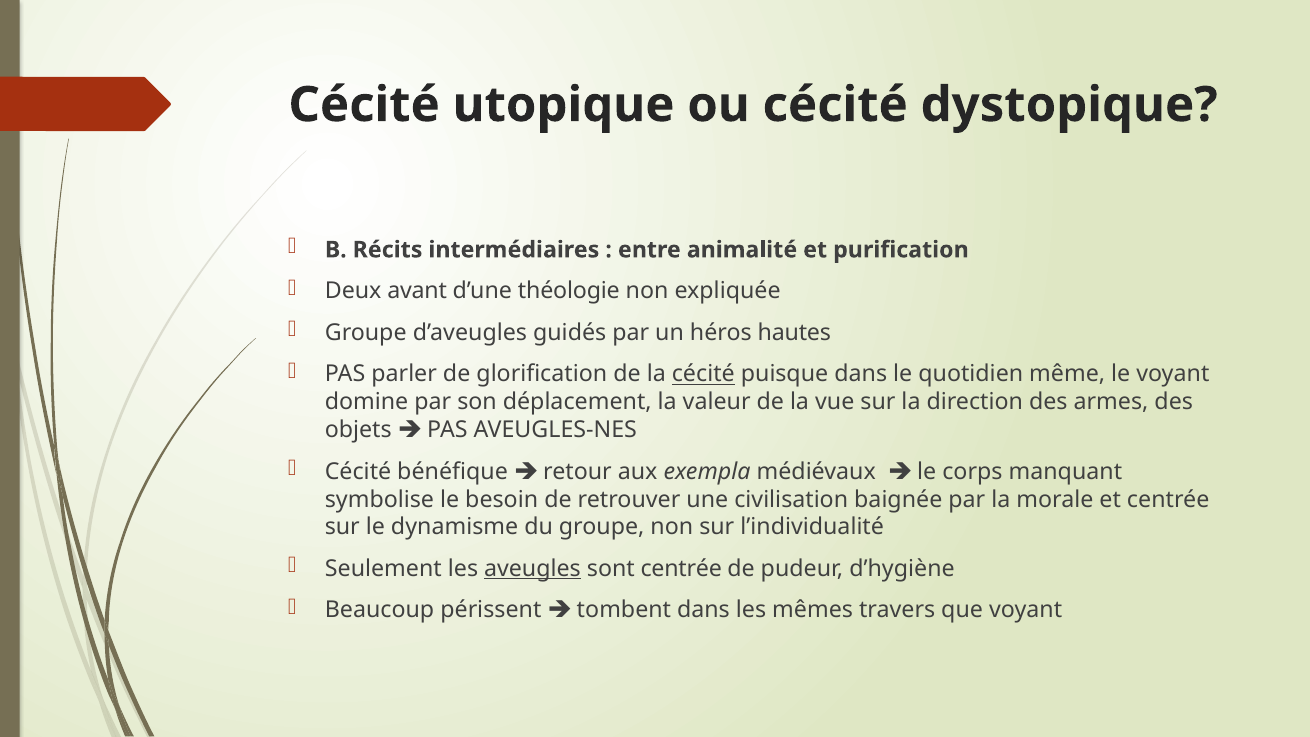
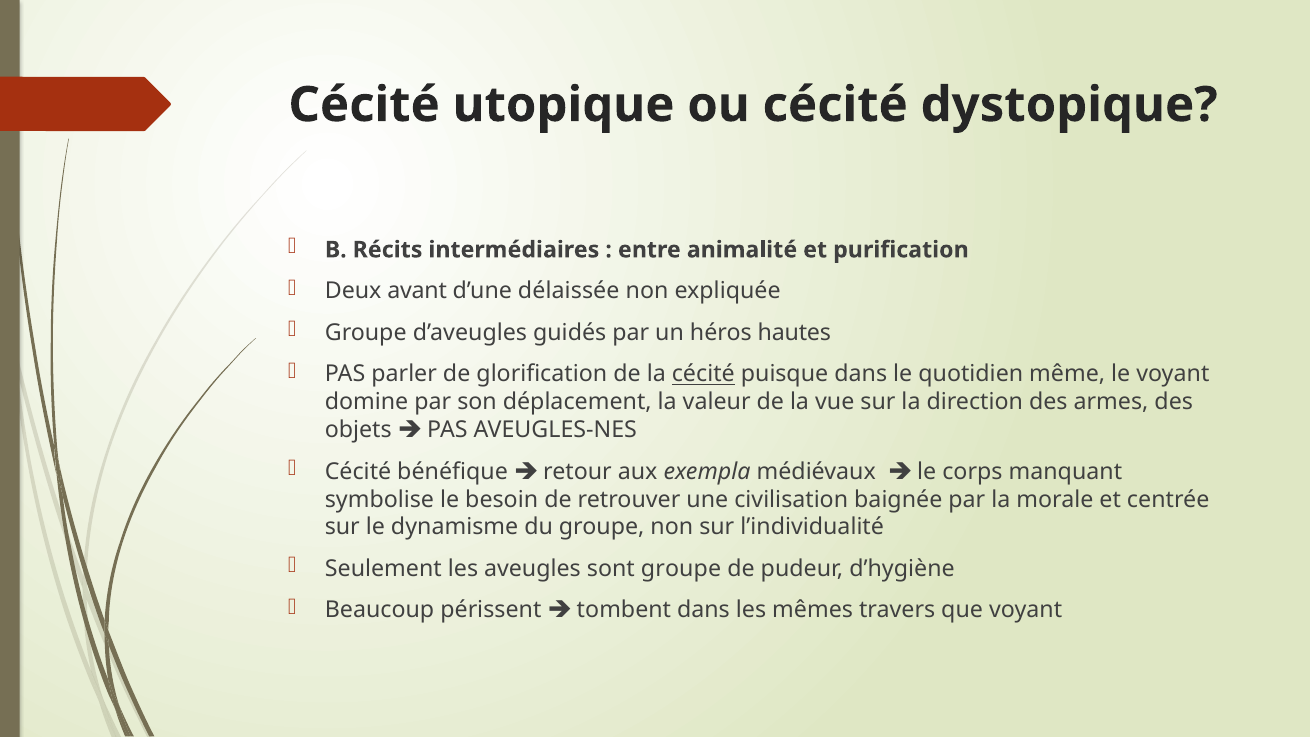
théologie: théologie -> délaissée (569, 291)
aveugles underline: present -> none (532, 569)
sont centrée: centrée -> groupe (681, 569)
